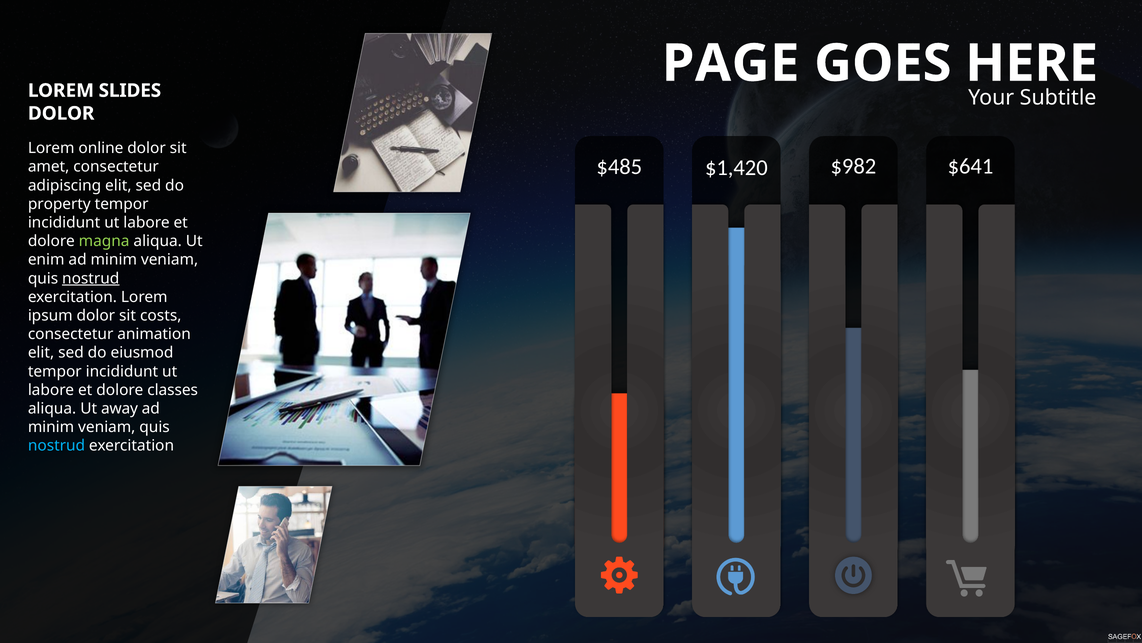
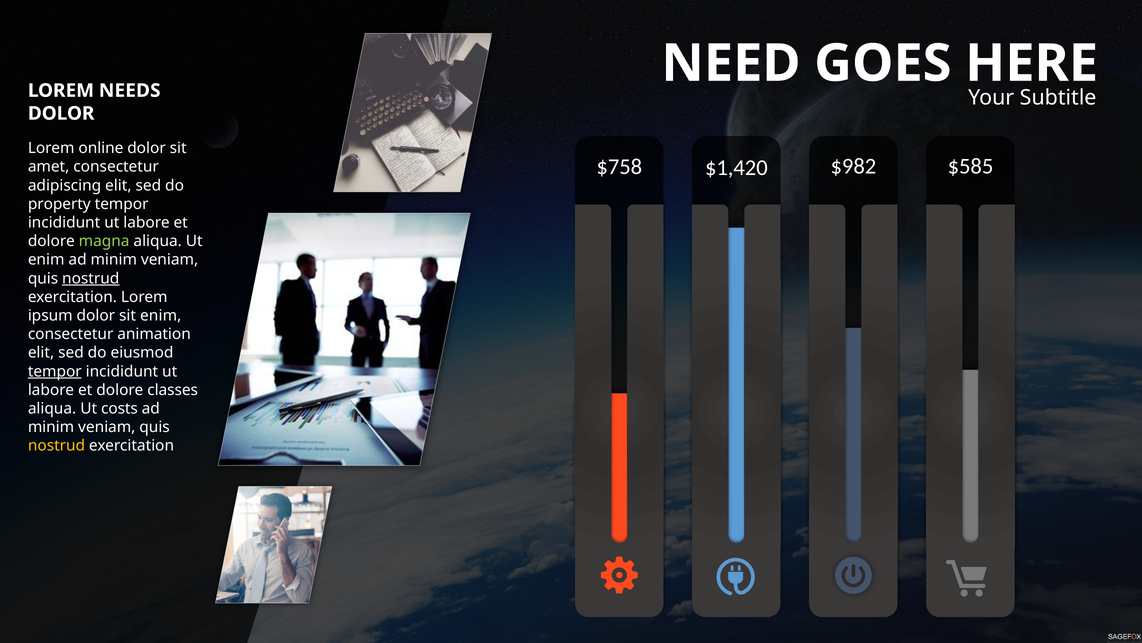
PAGE: PAGE -> NEED (731, 63)
SLIDES: SLIDES -> NEEDS (130, 91)
$485: $485 -> $758 (619, 167)
$641: $641 -> $585 (970, 166)
sit costs: costs -> enim (161, 315)
tempor underline: none -> present (55, 371)
away: away -> costs (119, 408)
nostrud colour: light blue -> yellow (56, 445)
